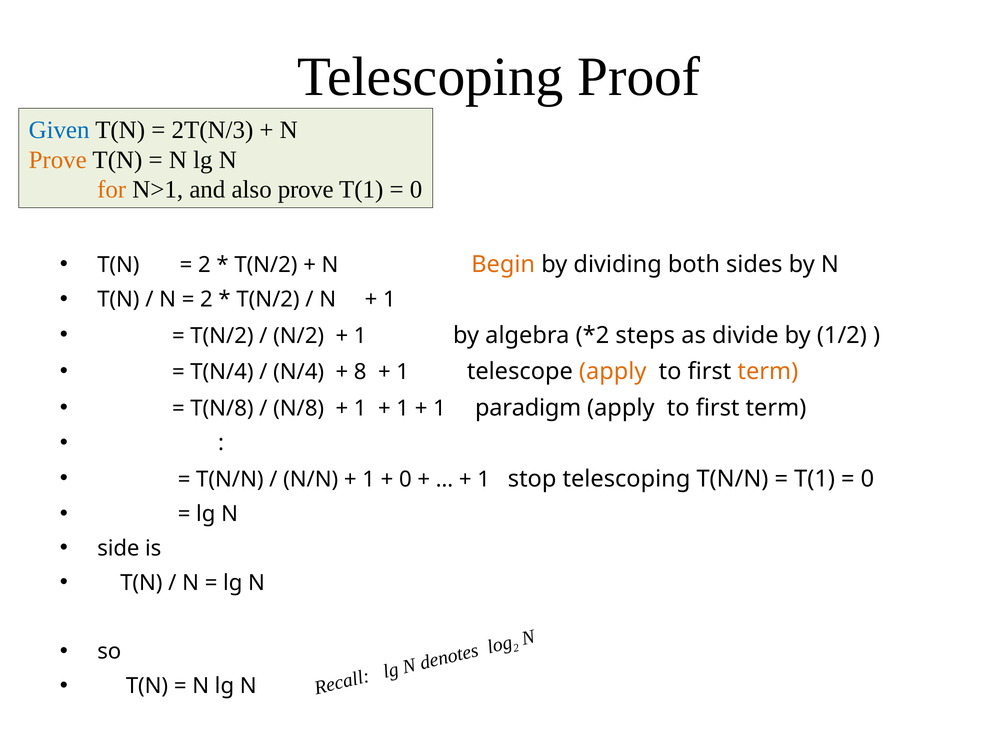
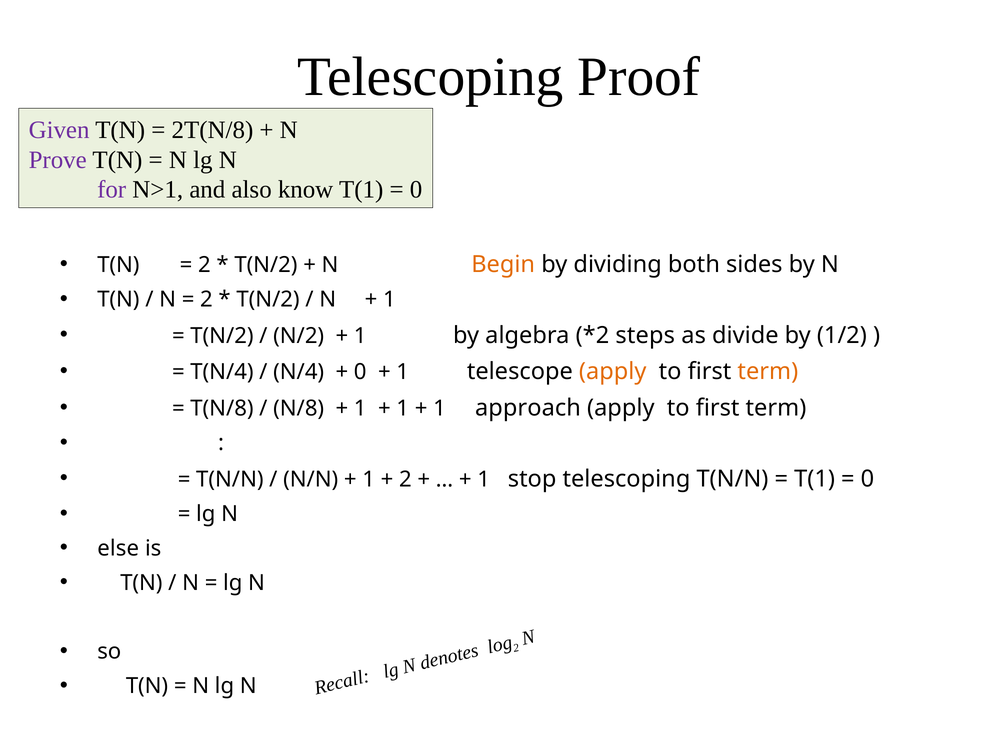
Given colour: blue -> purple (59, 130)
2T(N/3: 2T(N/3 -> 2T(N/8 (212, 130)
Prove colour: orange -> purple (58, 160)
for colour: orange -> purple (112, 190)
also prove: prove -> know (306, 190)
8: 8 -> 0 (360, 372)
paradigm: paradigm -> approach (528, 408)
0: 0 -> 2 (405, 479)
side: side -> else (118, 548)
